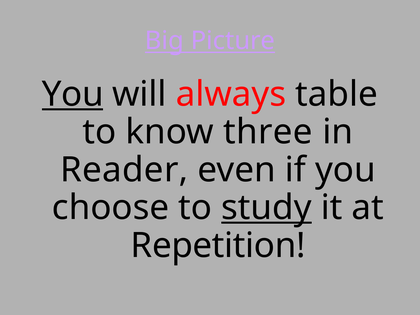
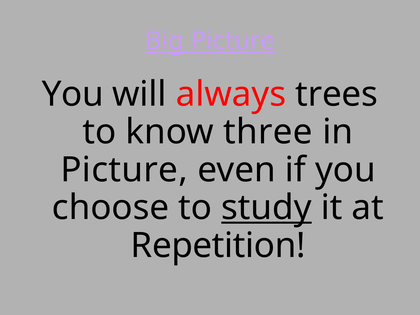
You underline: present -> none (73, 94)
table: table -> trees (337, 94)
Reader: Reader -> Picture (124, 170)
